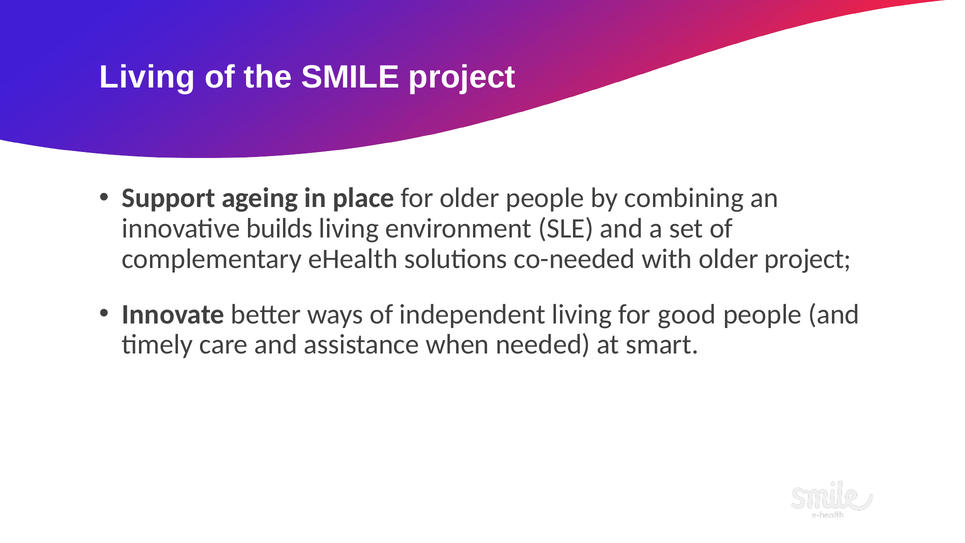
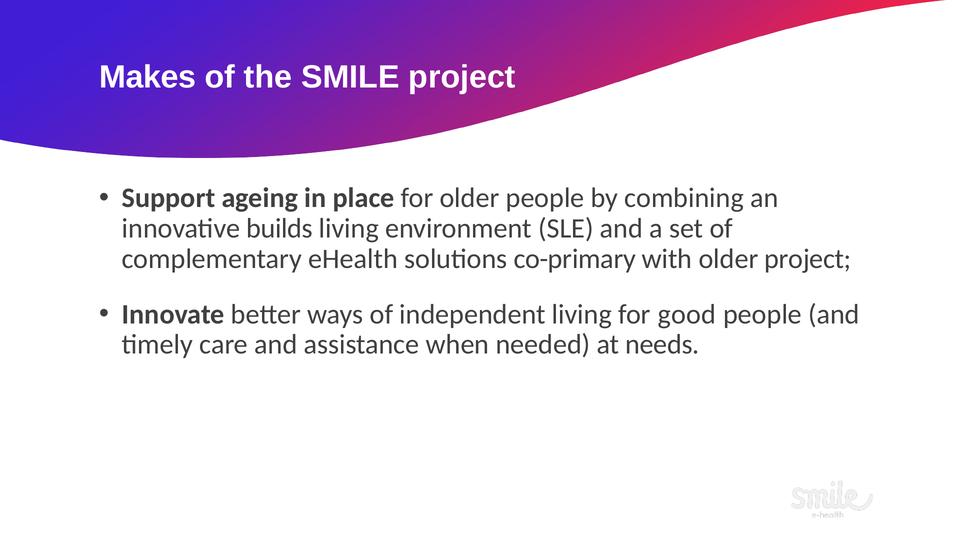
Living: Living -> Makes (148, 77)
co-needed: co-needed -> co-primary (575, 259)
smart: smart -> needs (662, 345)
